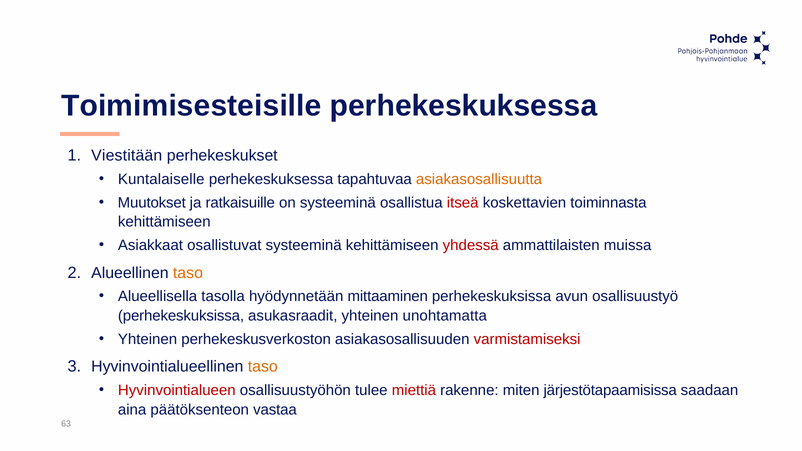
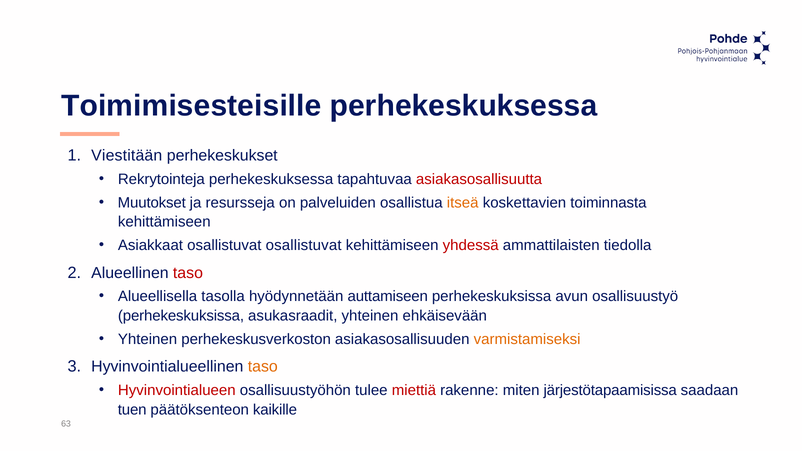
Kuntalaiselle: Kuntalaiselle -> Rekrytointeja (161, 179)
asiakasosallisuutta colour: orange -> red (479, 179)
ratkaisuille: ratkaisuille -> resursseja (240, 203)
on systeeminä: systeeminä -> palveluiden (338, 203)
itseä colour: red -> orange (463, 203)
osallistuvat systeeminä: systeeminä -> osallistuvat (304, 245)
muissa: muissa -> tiedolla (628, 245)
taso colour: orange -> red (188, 273)
mittaaminen: mittaaminen -> auttamiseen (388, 297)
unohtamatta: unohtamatta -> ehkäisevään (445, 316)
varmistamiseksi colour: red -> orange (527, 339)
aina: aina -> tuen (132, 410)
vastaa: vastaa -> kaikille (275, 410)
